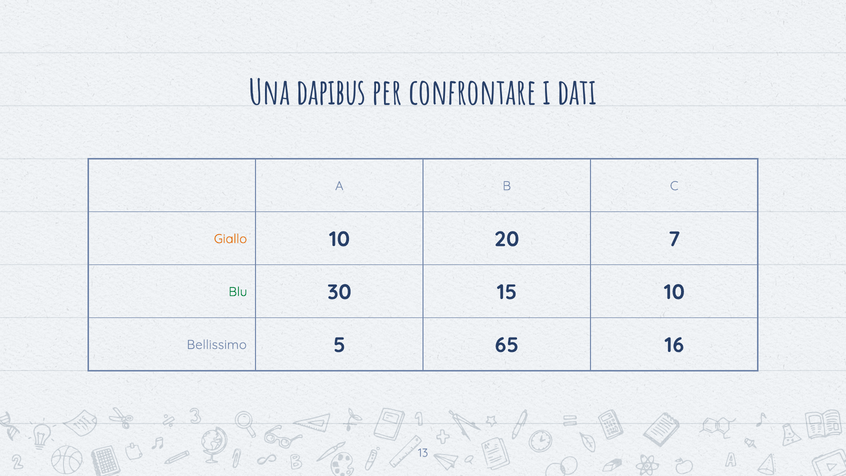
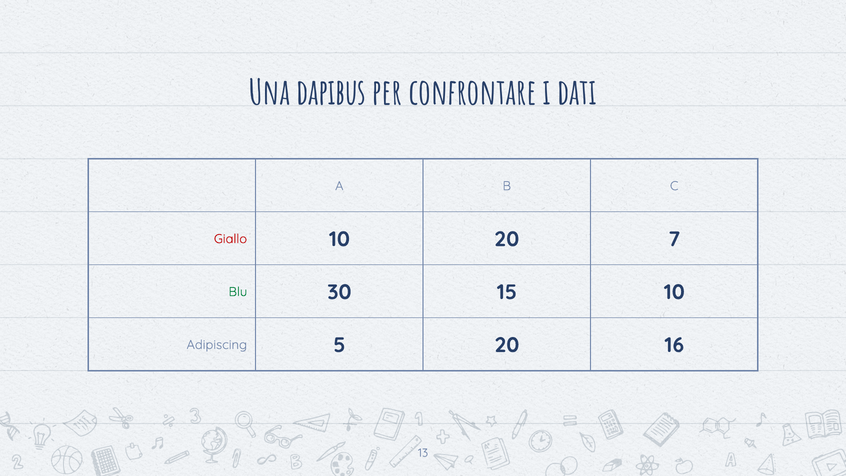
Giallo colour: orange -> red (230, 239)
Bellissimo: Bellissimo -> Adipiscing (217, 345)
5 65: 65 -> 20 (507, 345)
